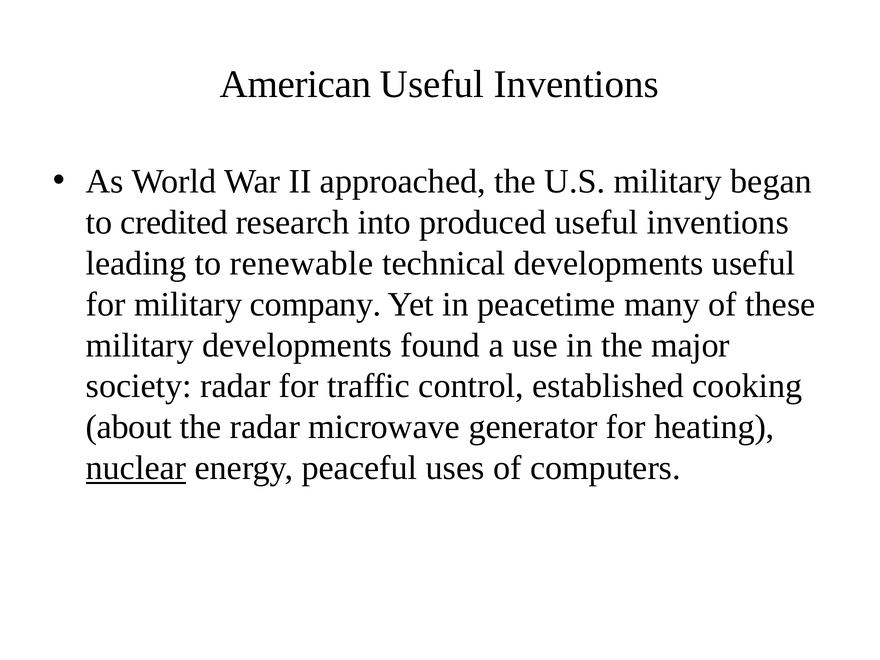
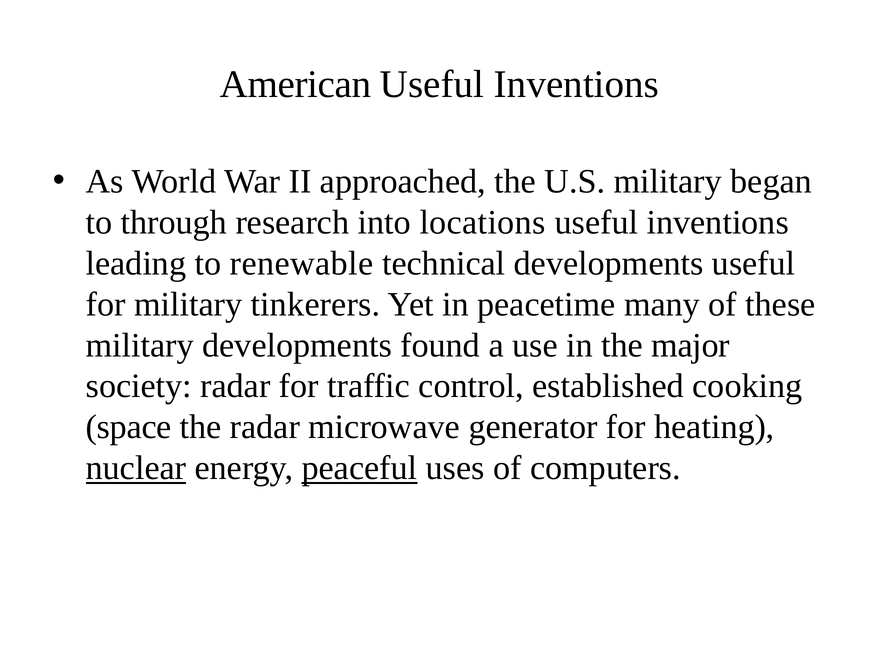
credited: credited -> through (174, 222)
produced: produced -> locations (483, 222)
company: company -> tinkerers (315, 304)
about: about -> space (129, 427)
peaceful underline: none -> present (360, 468)
